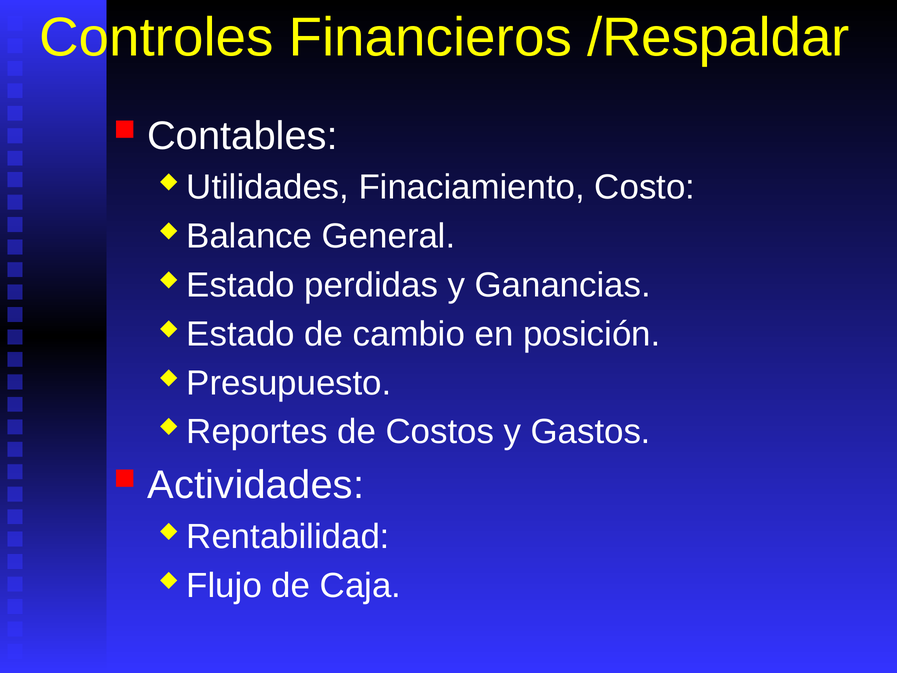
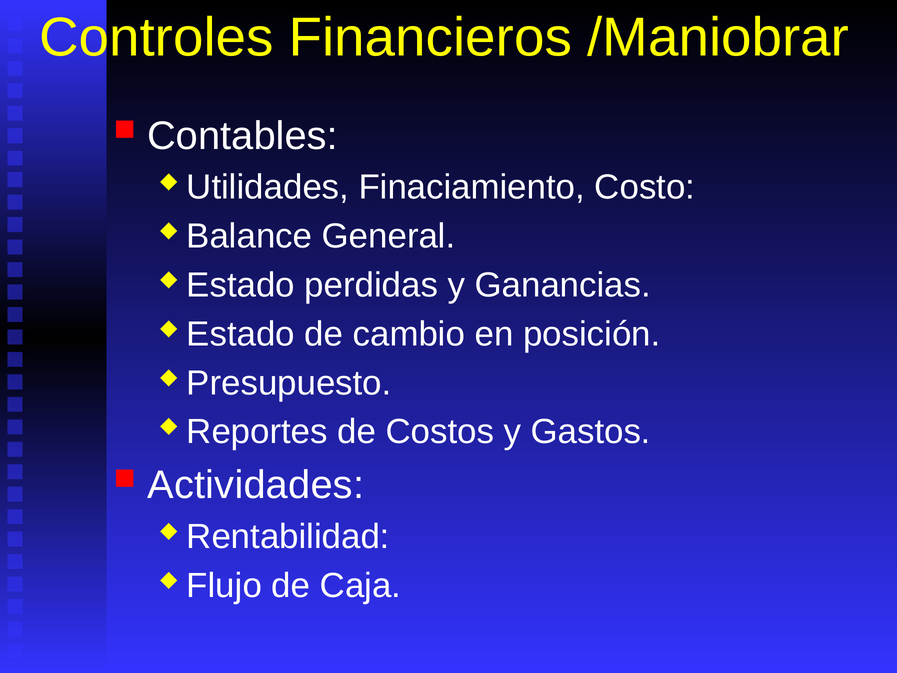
/Respaldar: /Respaldar -> /Maniobrar (718, 37)
